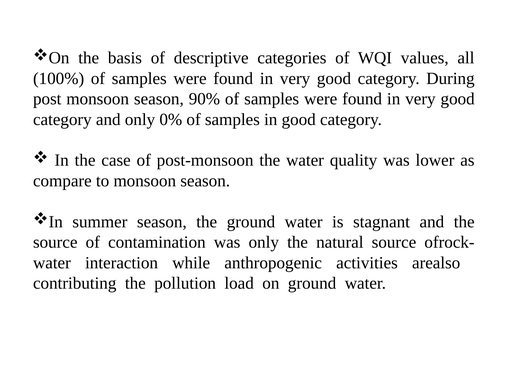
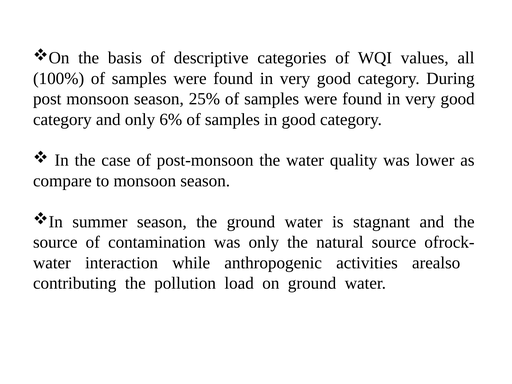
90%: 90% -> 25% (204, 99)
0%: 0% -> 6% (171, 119)
